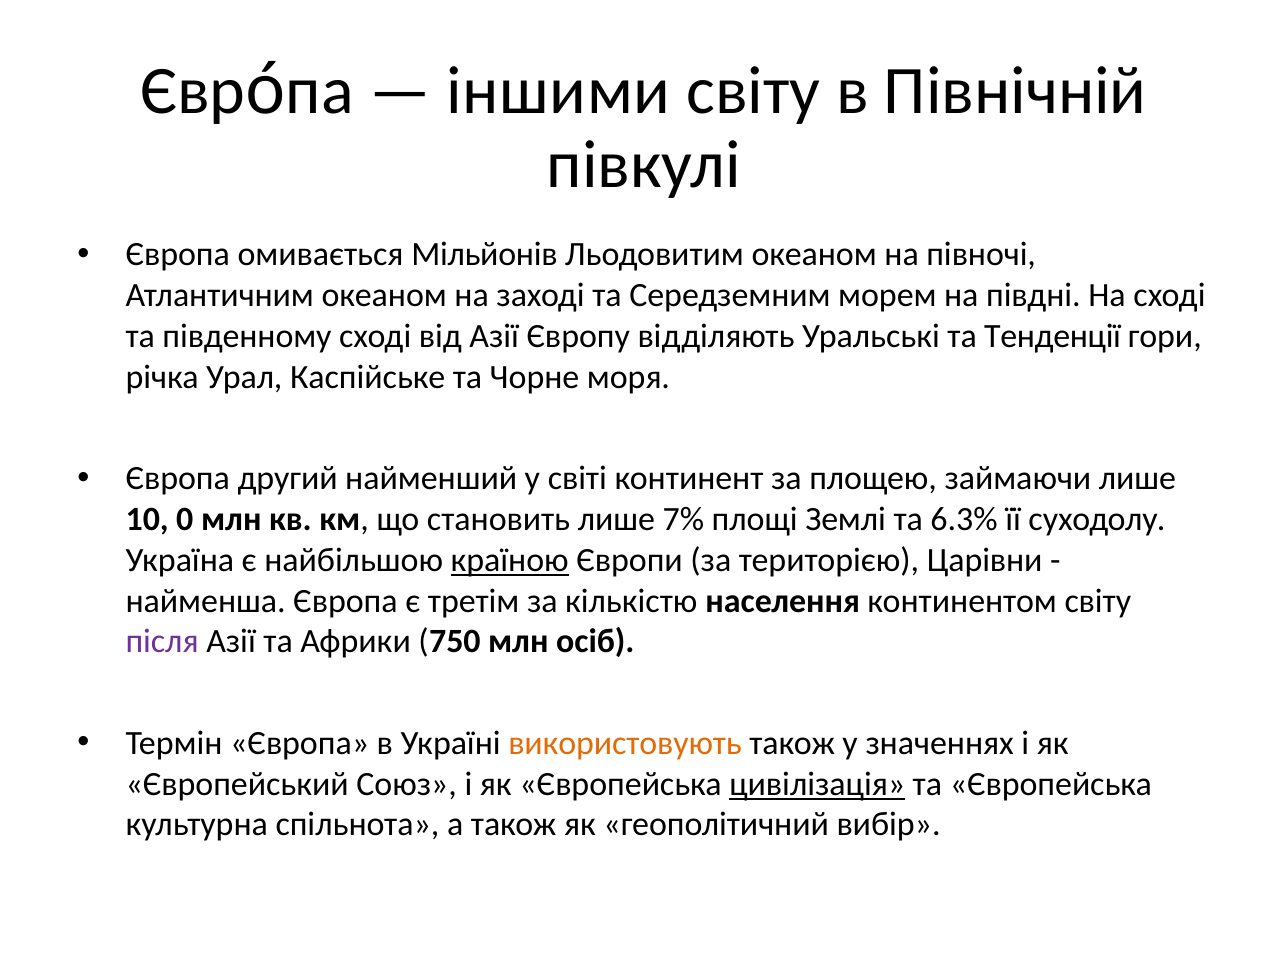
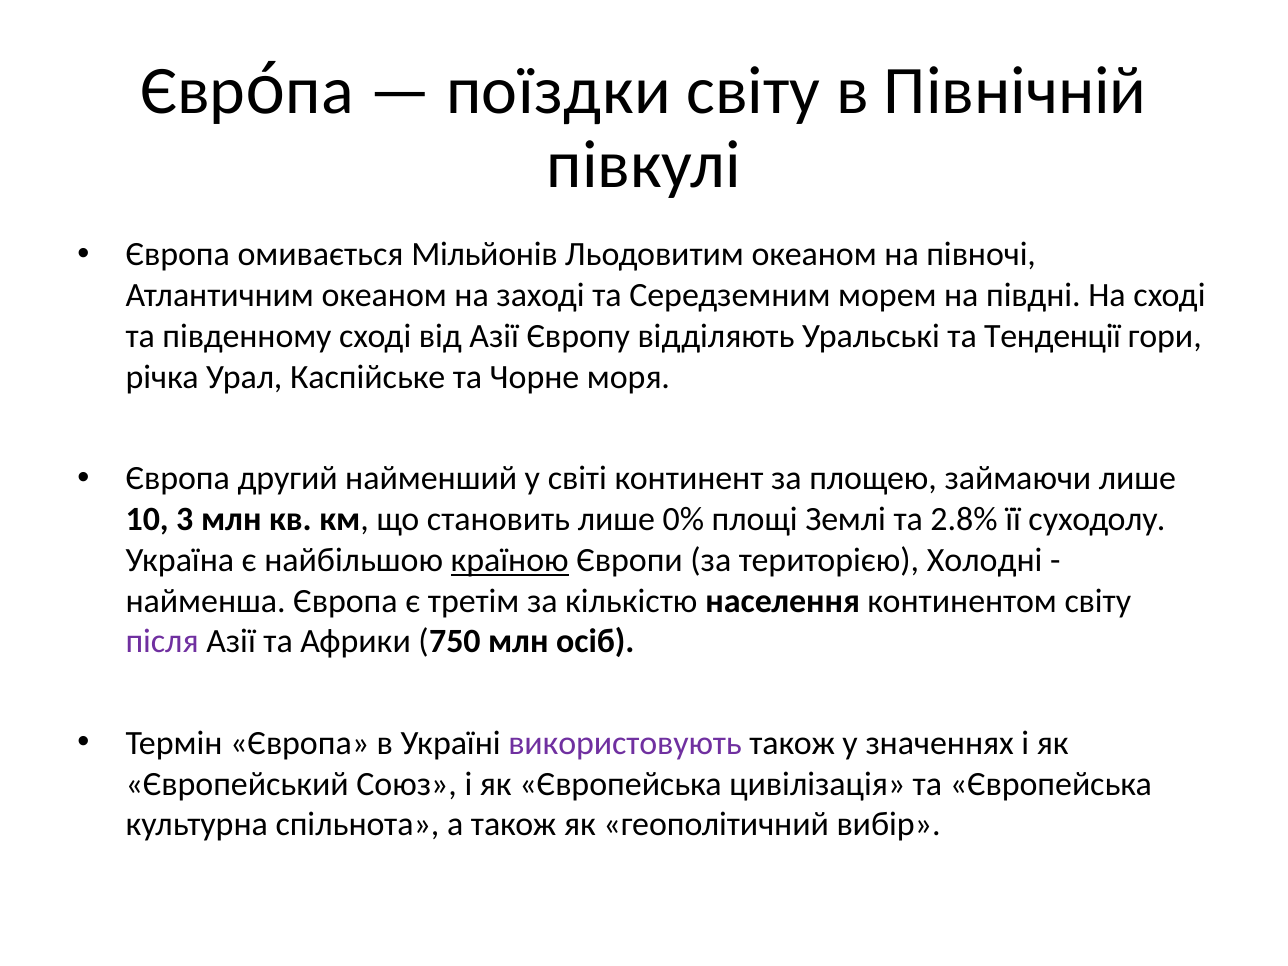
іншими: іншими -> поїздки (558, 91)
0: 0 -> 3 (185, 519)
7%: 7% -> 0% (683, 519)
6.3%: 6.3% -> 2.8% (964, 519)
Царівни: Царівни -> Холодні (985, 560)
використовують colour: orange -> purple (625, 743)
цивілізація underline: present -> none (817, 784)
